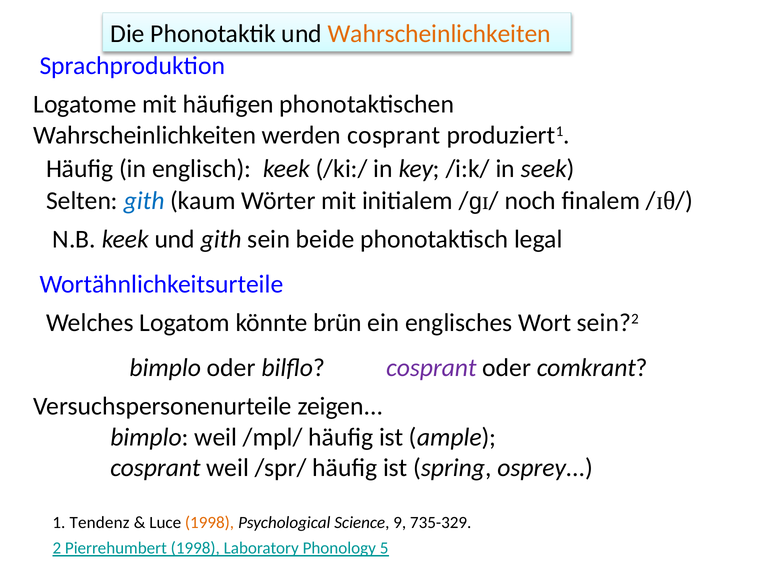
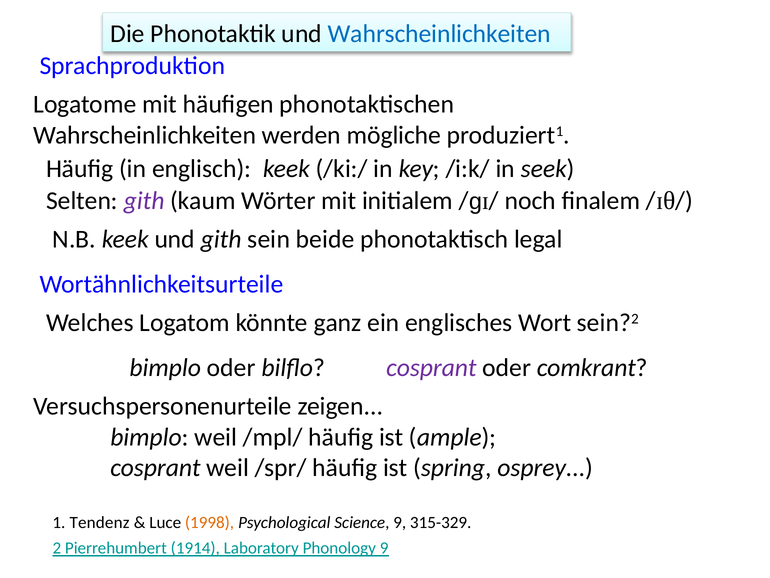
Wahrscheinlichkeiten colour: orange -> blue (439, 34)
werden cosprant: cosprant -> mögliche (394, 135)
gith colour: blue -> purple (144, 201)
brün: brün -> ganz (338, 323)
735-329: 735-329 -> 315-329 (441, 522)
Pierrehumbert 1998: 1998 -> 1914 (195, 548)
Phonology 5: 5 -> 9 (384, 548)
